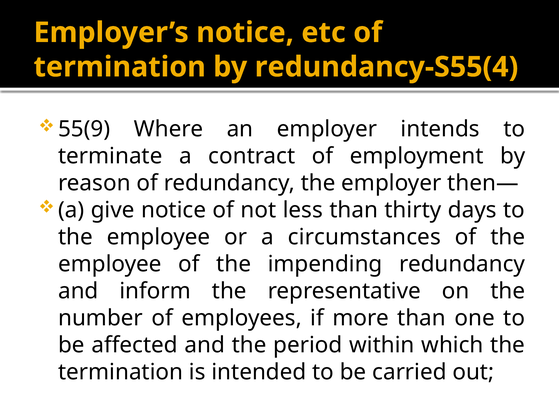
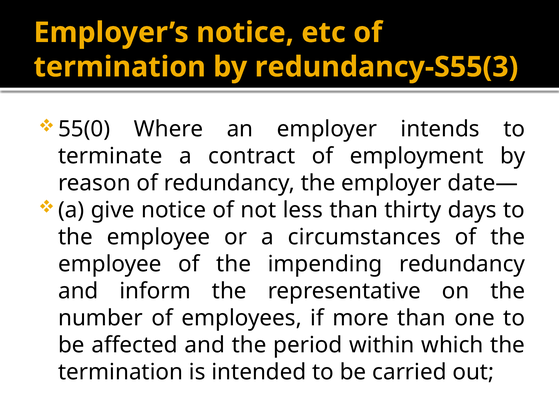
redundancy-S55(4: redundancy-S55(4 -> redundancy-S55(3 (387, 67)
55(9: 55(9 -> 55(0 (84, 129)
then—: then— -> date— (483, 183)
